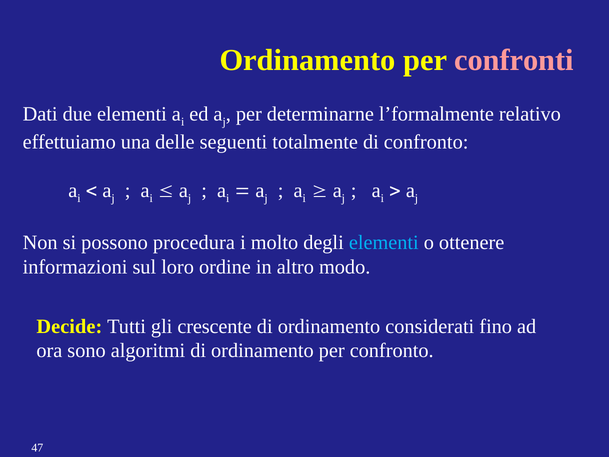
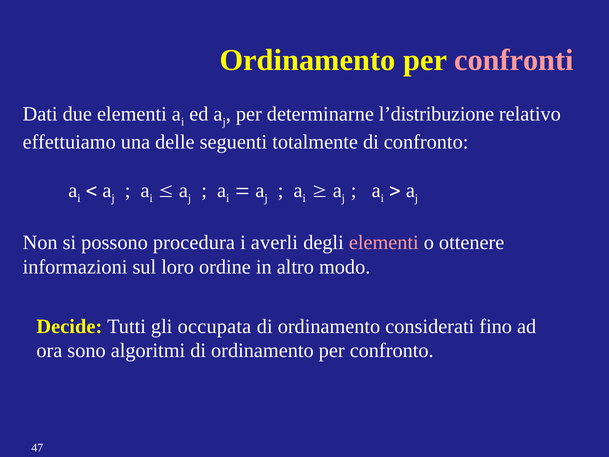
l’formalmente: l’formalmente -> l’distribuzione (437, 114)
molto: molto -> averli (274, 243)
elementi colour: light blue -> pink (384, 243)
crescente: crescente -> occupata (214, 326)
